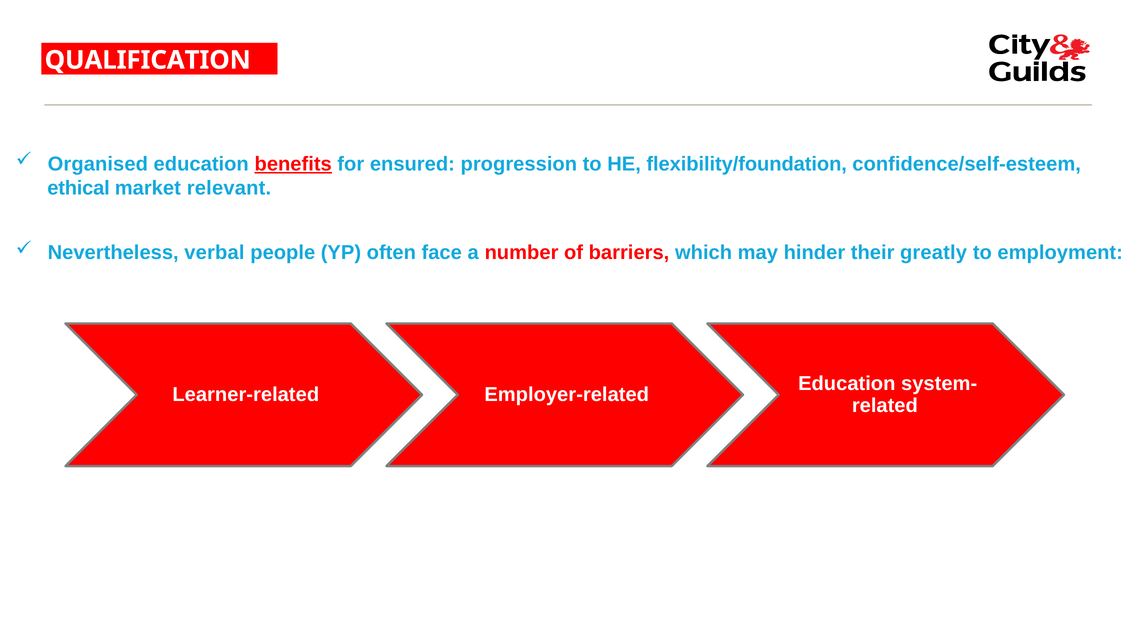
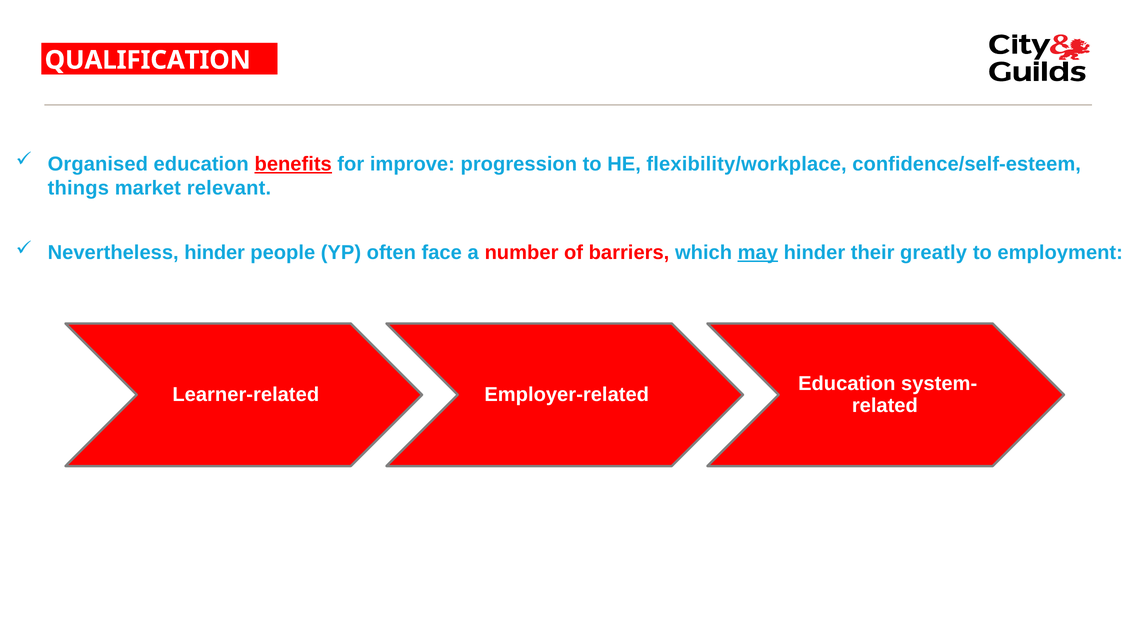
ensured: ensured -> improve (412, 164)
flexibility/foundation: flexibility/foundation -> flexibility/workplace (747, 164)
ethical: ethical -> things (78, 188)
Nevertheless verbal: verbal -> hinder (215, 253)
may underline: none -> present (758, 253)
